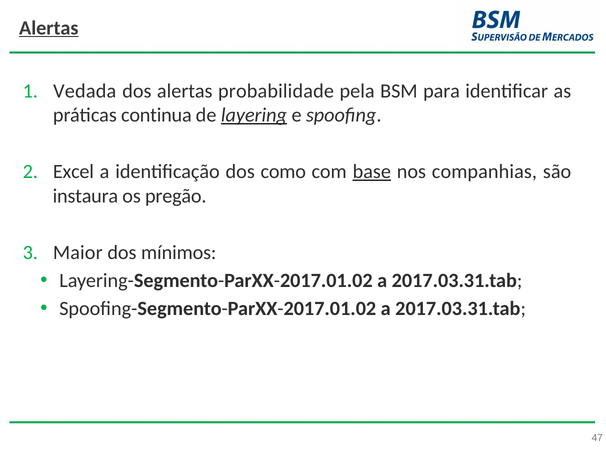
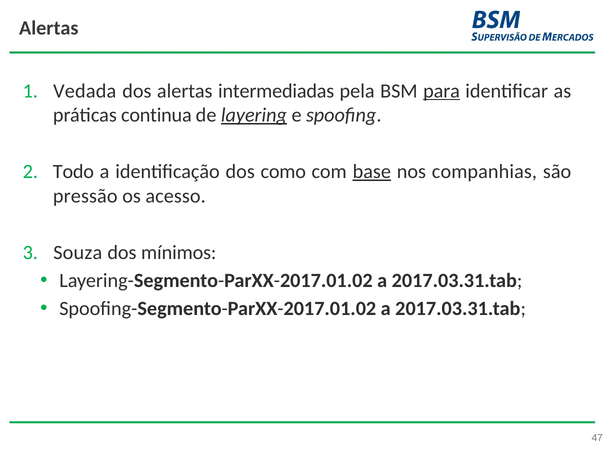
Alertas underline: present -> none (49, 28)
probabilidade: probabilidade -> intermediadas (276, 91)
para underline: none -> present (442, 91)
Excel: Excel -> Todo (73, 172)
instaura: instaura -> pressão (85, 196)
pregão: pregão -> acesso (176, 196)
Maior: Maior -> Souza (78, 253)
